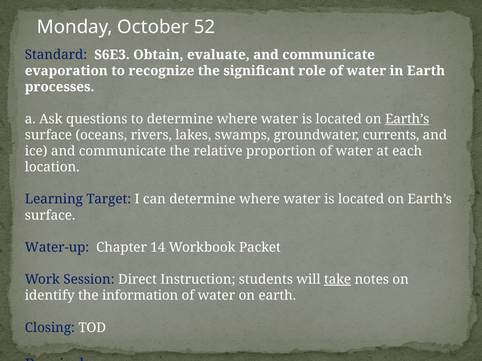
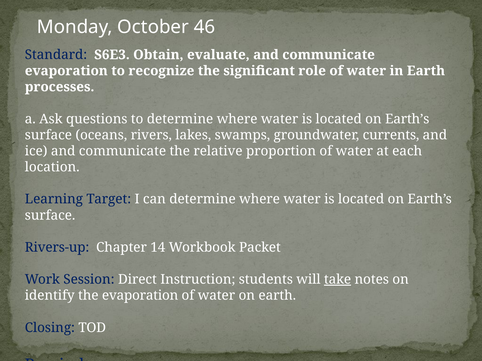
52: 52 -> 46 (204, 27)
Earth’s underline: present -> none (407, 119)
Water-up: Water-up -> Rivers-up (57, 248)
the information: information -> evaporation (140, 296)
